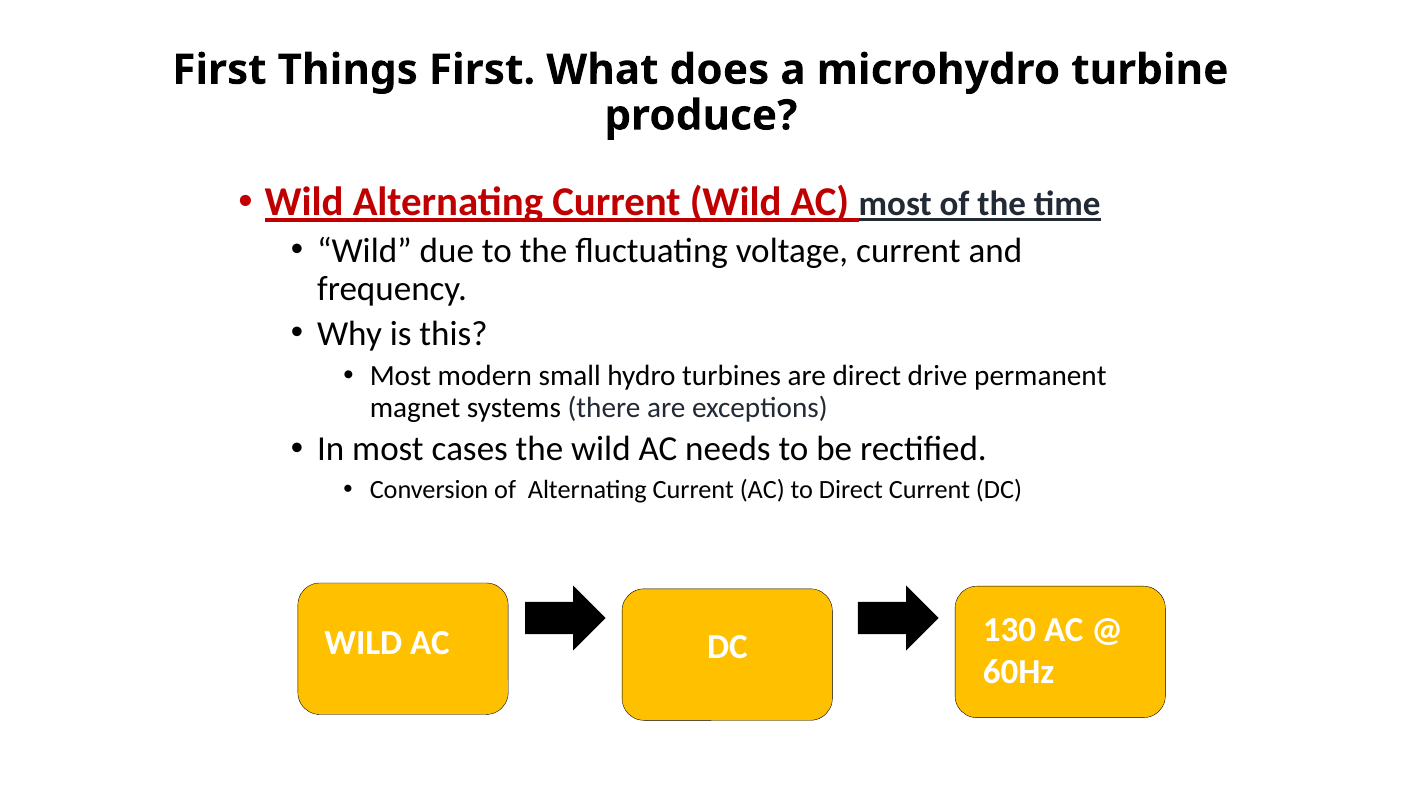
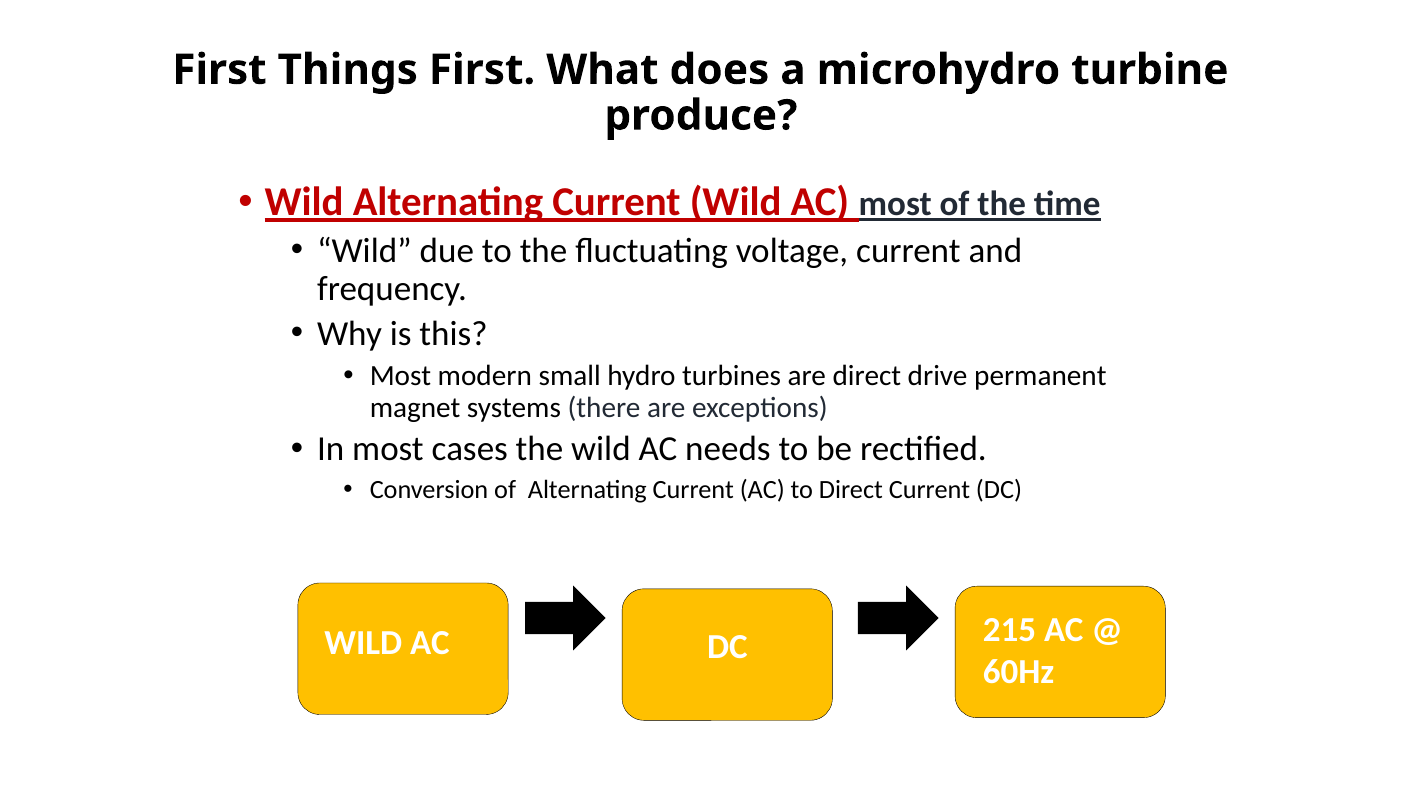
130: 130 -> 215 (1010, 629)
